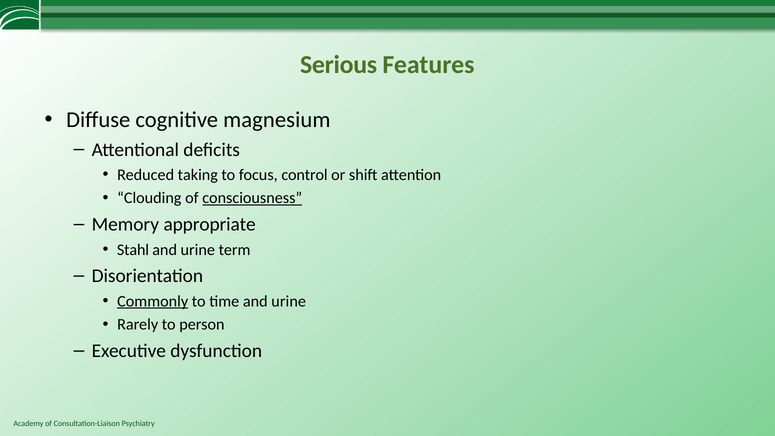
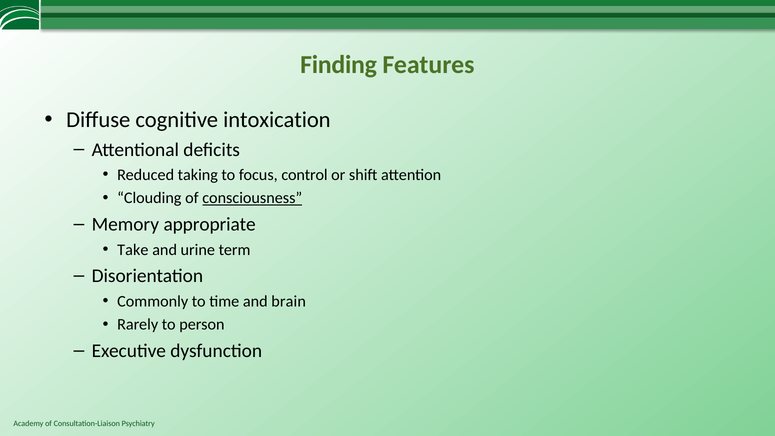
Serious: Serious -> Finding (339, 65)
magnesium: magnesium -> intoxication (277, 120)
Stahl: Stahl -> Take (133, 250)
Commonly underline: present -> none (153, 301)
time and urine: urine -> brain (289, 301)
